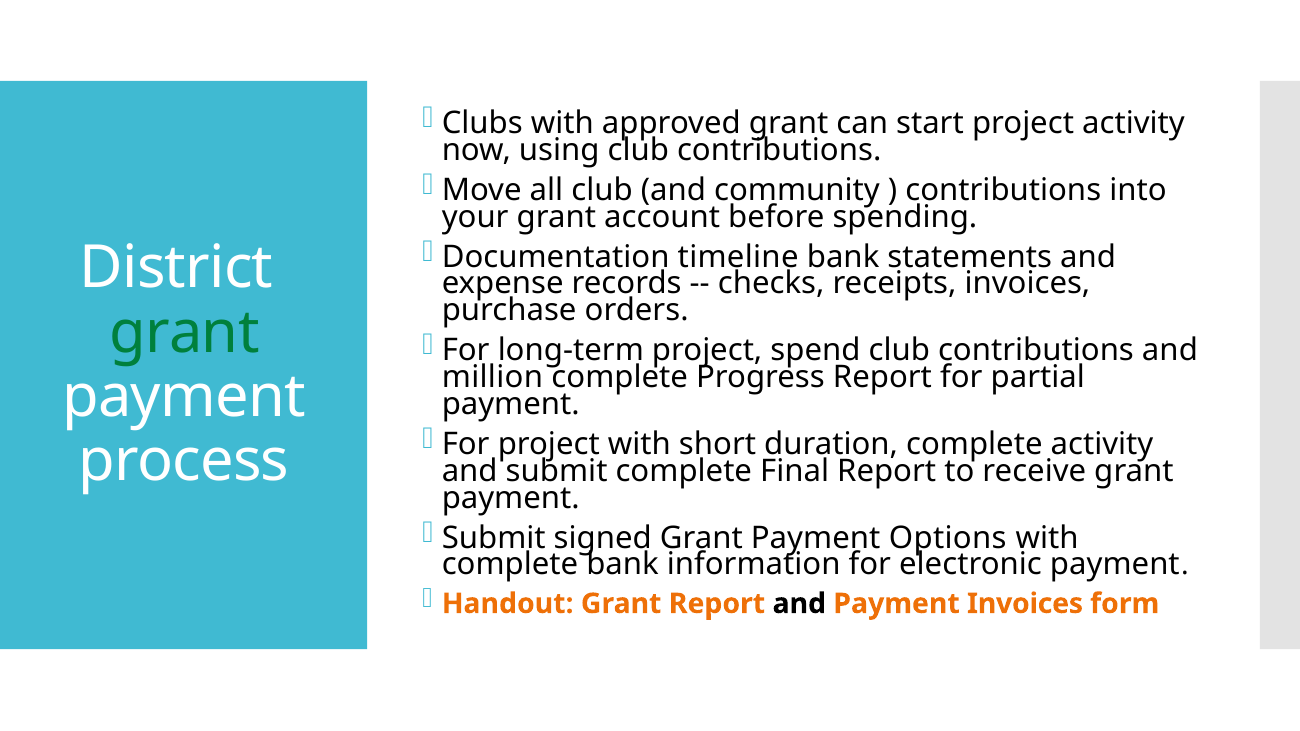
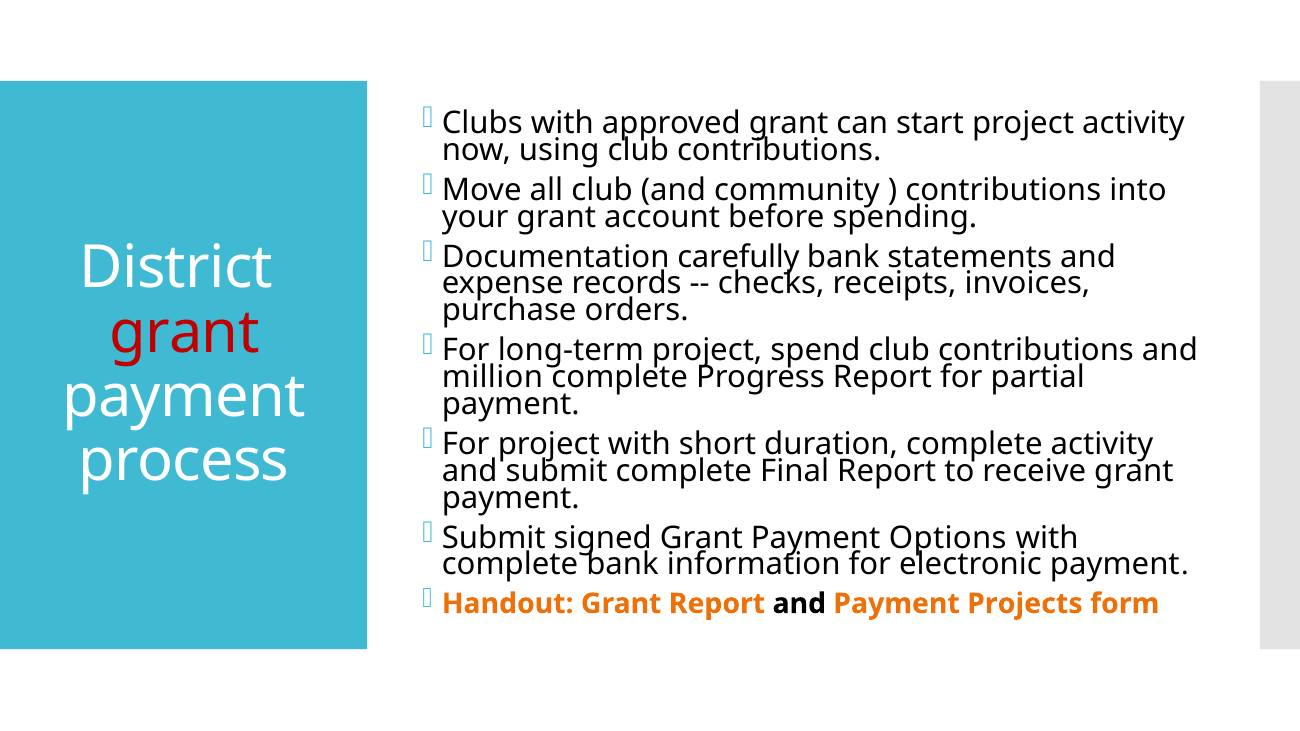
timeline: timeline -> carefully (738, 257)
grant colour: green -> red (184, 333)
Payment Invoices: Invoices -> Projects (1025, 604)
